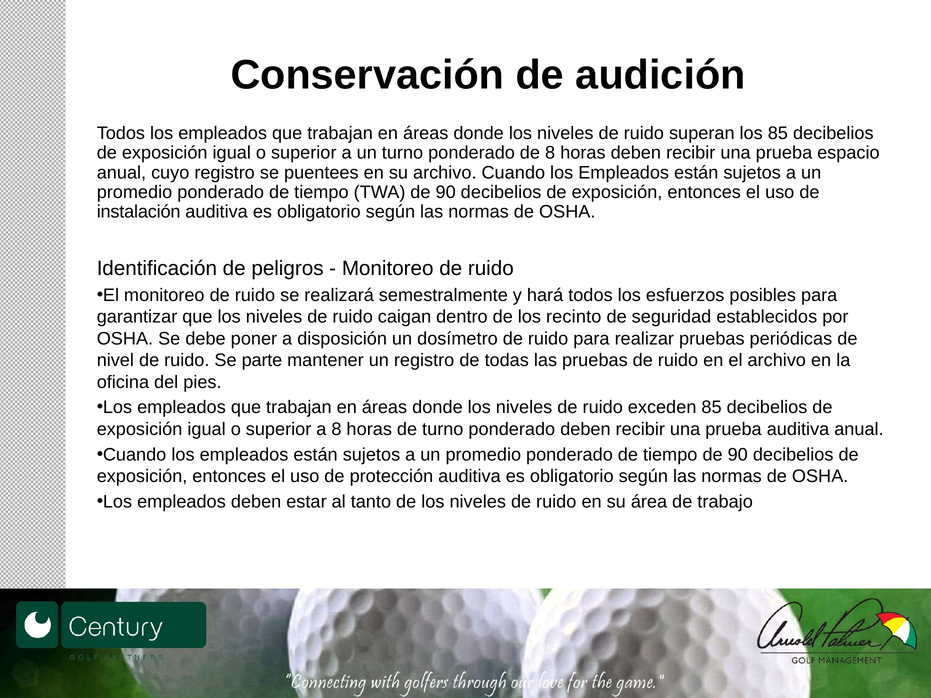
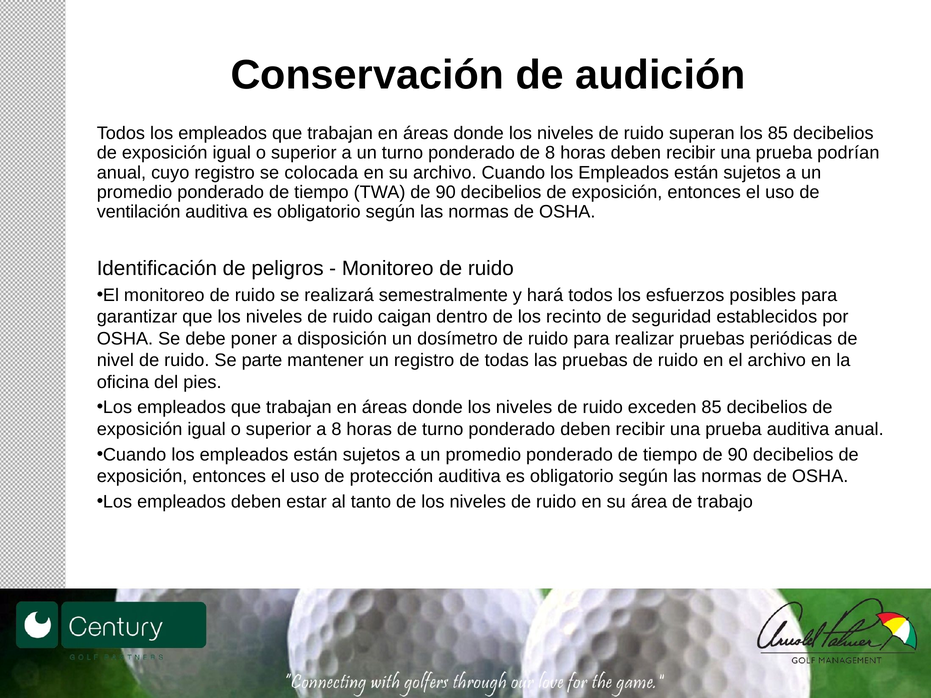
espacio: espacio -> podrían (848, 153)
puentees: puentees -> colocada (321, 173)
instalación: instalación -> ventilación (139, 212)
